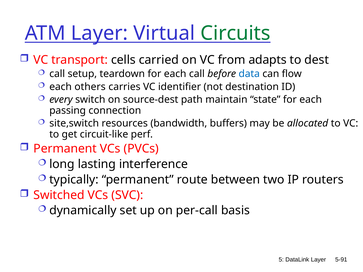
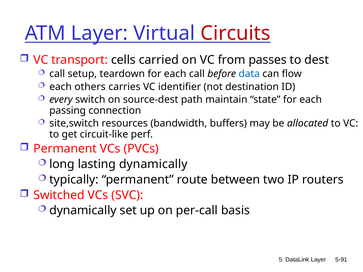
Circuits colour: green -> red (235, 33)
adapts: adapts -> passes (268, 60)
lasting interference: interference -> dynamically (153, 164)
